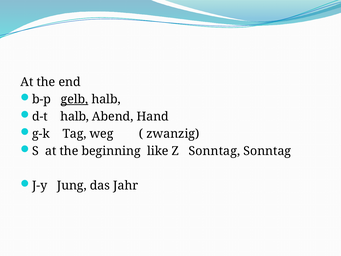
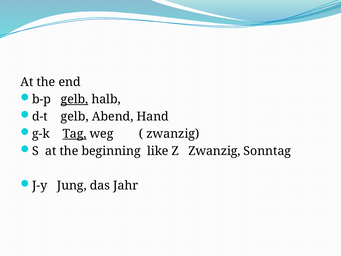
d-t halb: halb -> gelb (75, 117)
Tag underline: none -> present (74, 134)
Z Sonntag: Sonntag -> Zwanzig (214, 151)
